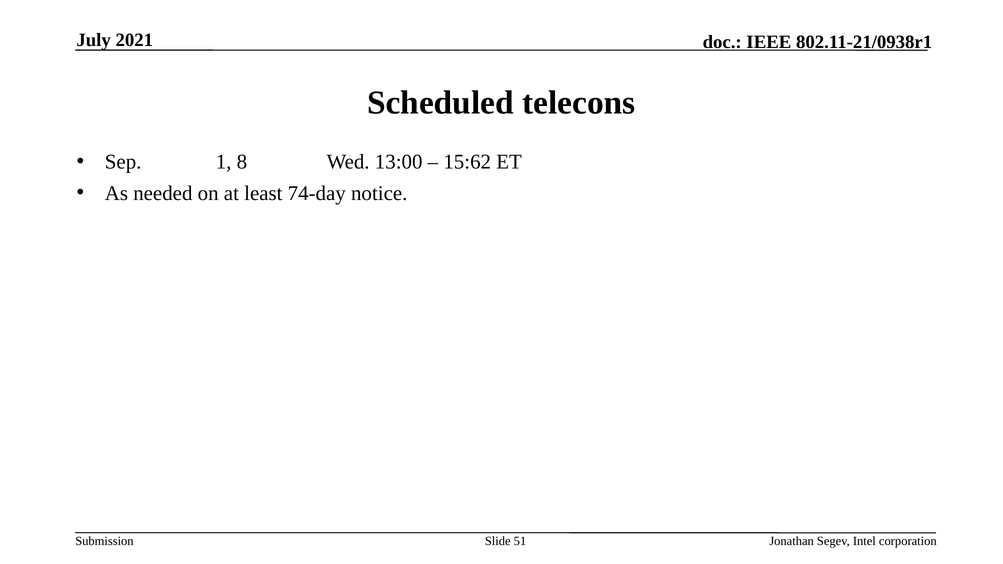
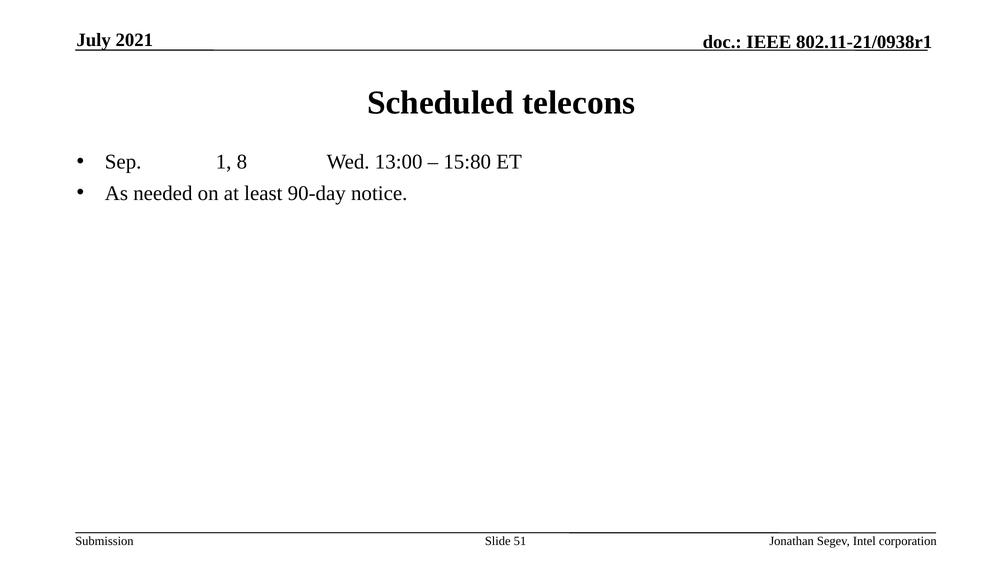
15:62: 15:62 -> 15:80 (467, 162)
74-day: 74-day -> 90-day (317, 193)
